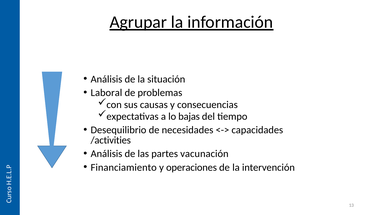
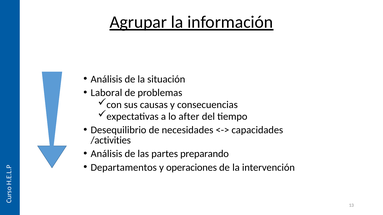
bajas: bajas -> after (189, 117)
vacunación: vacunación -> preparando (205, 154)
Financiamiento: Financiamiento -> Departamentos (124, 168)
